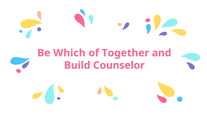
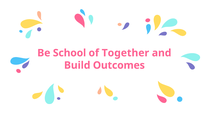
Which: Which -> School (70, 53)
Counselor: Counselor -> Outcomes (119, 66)
